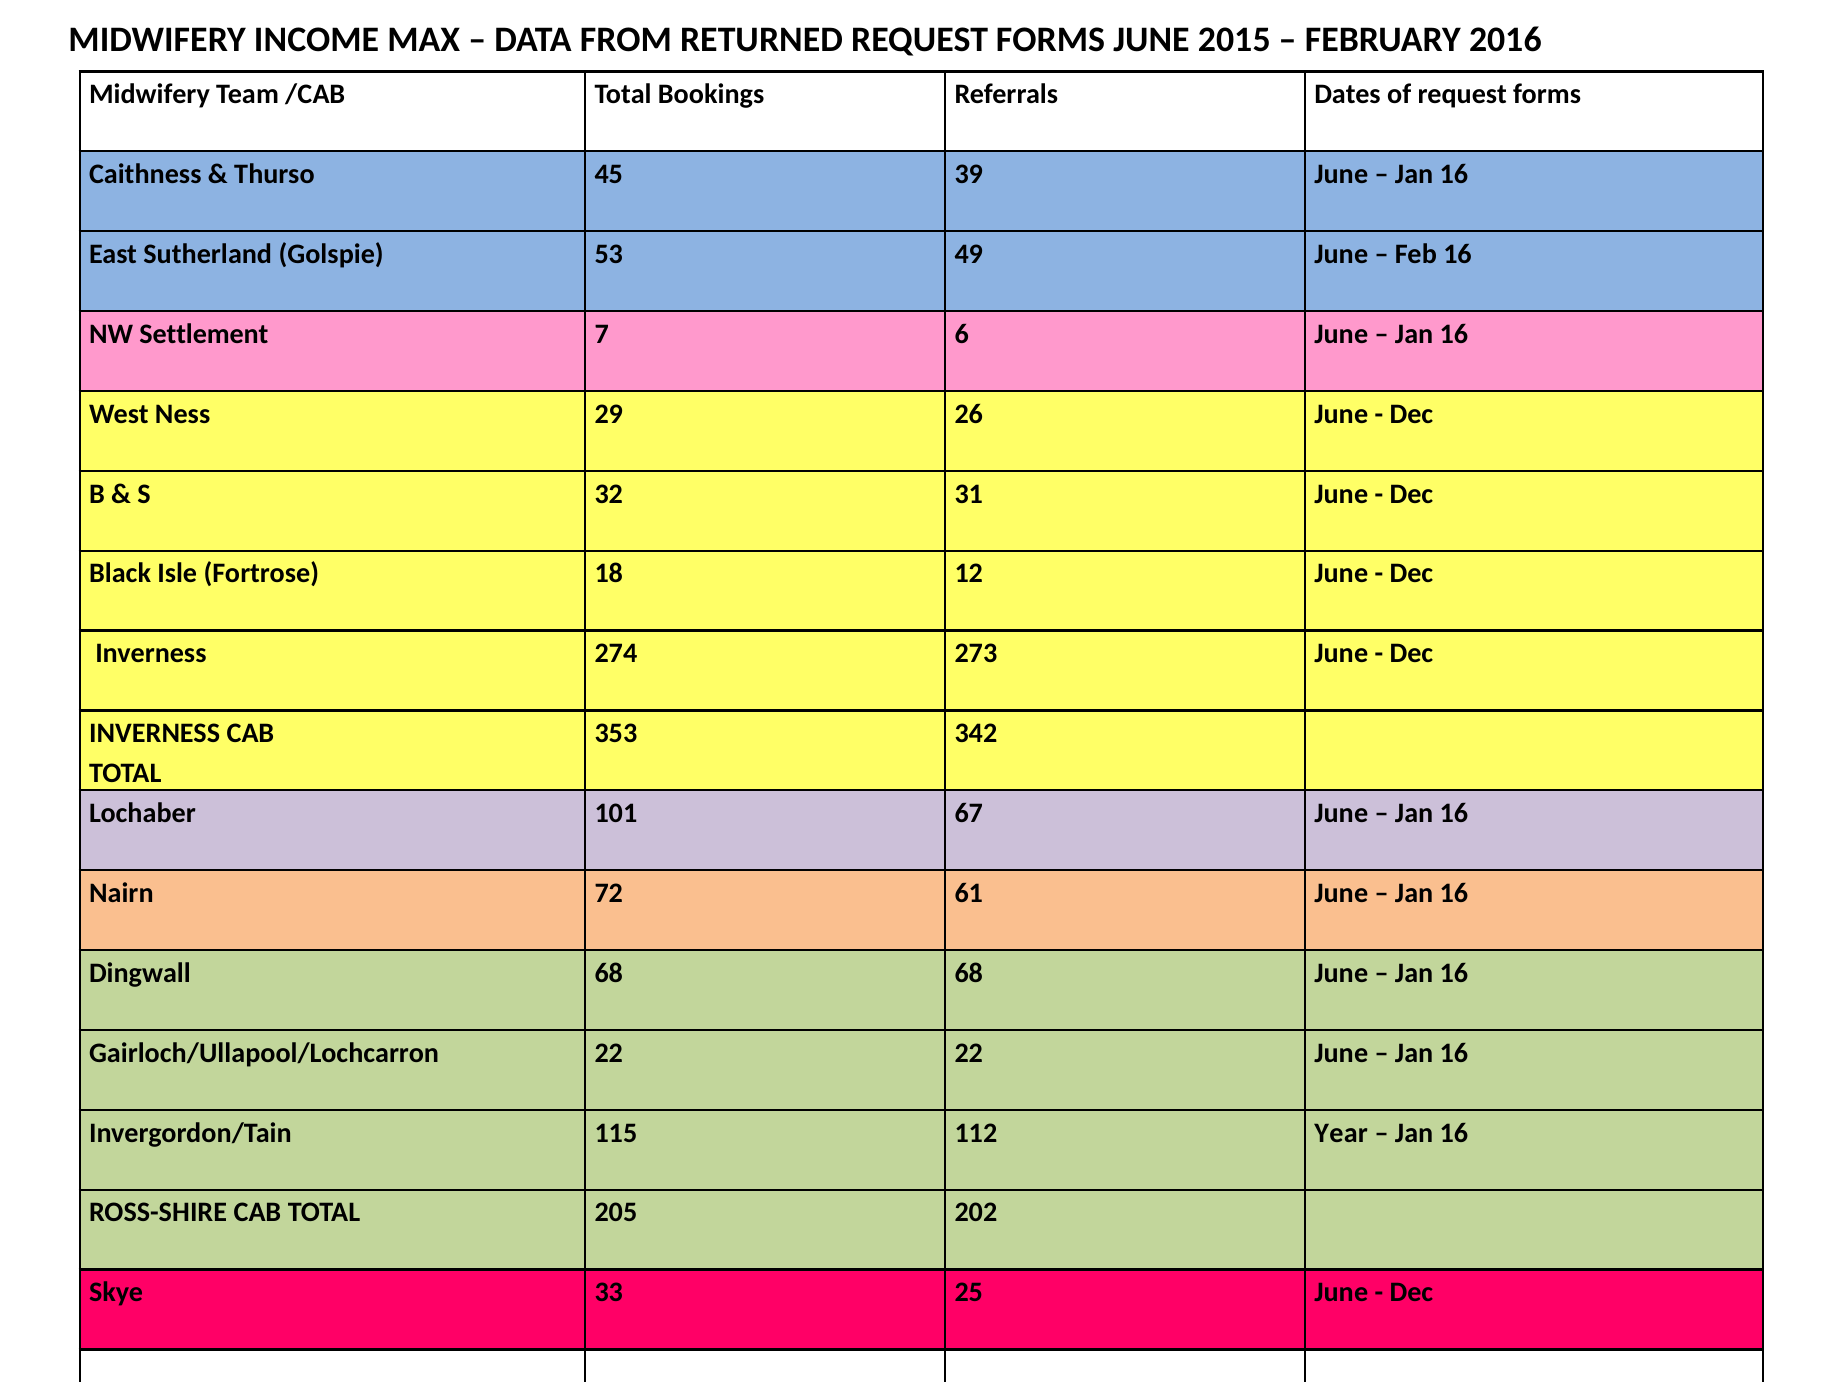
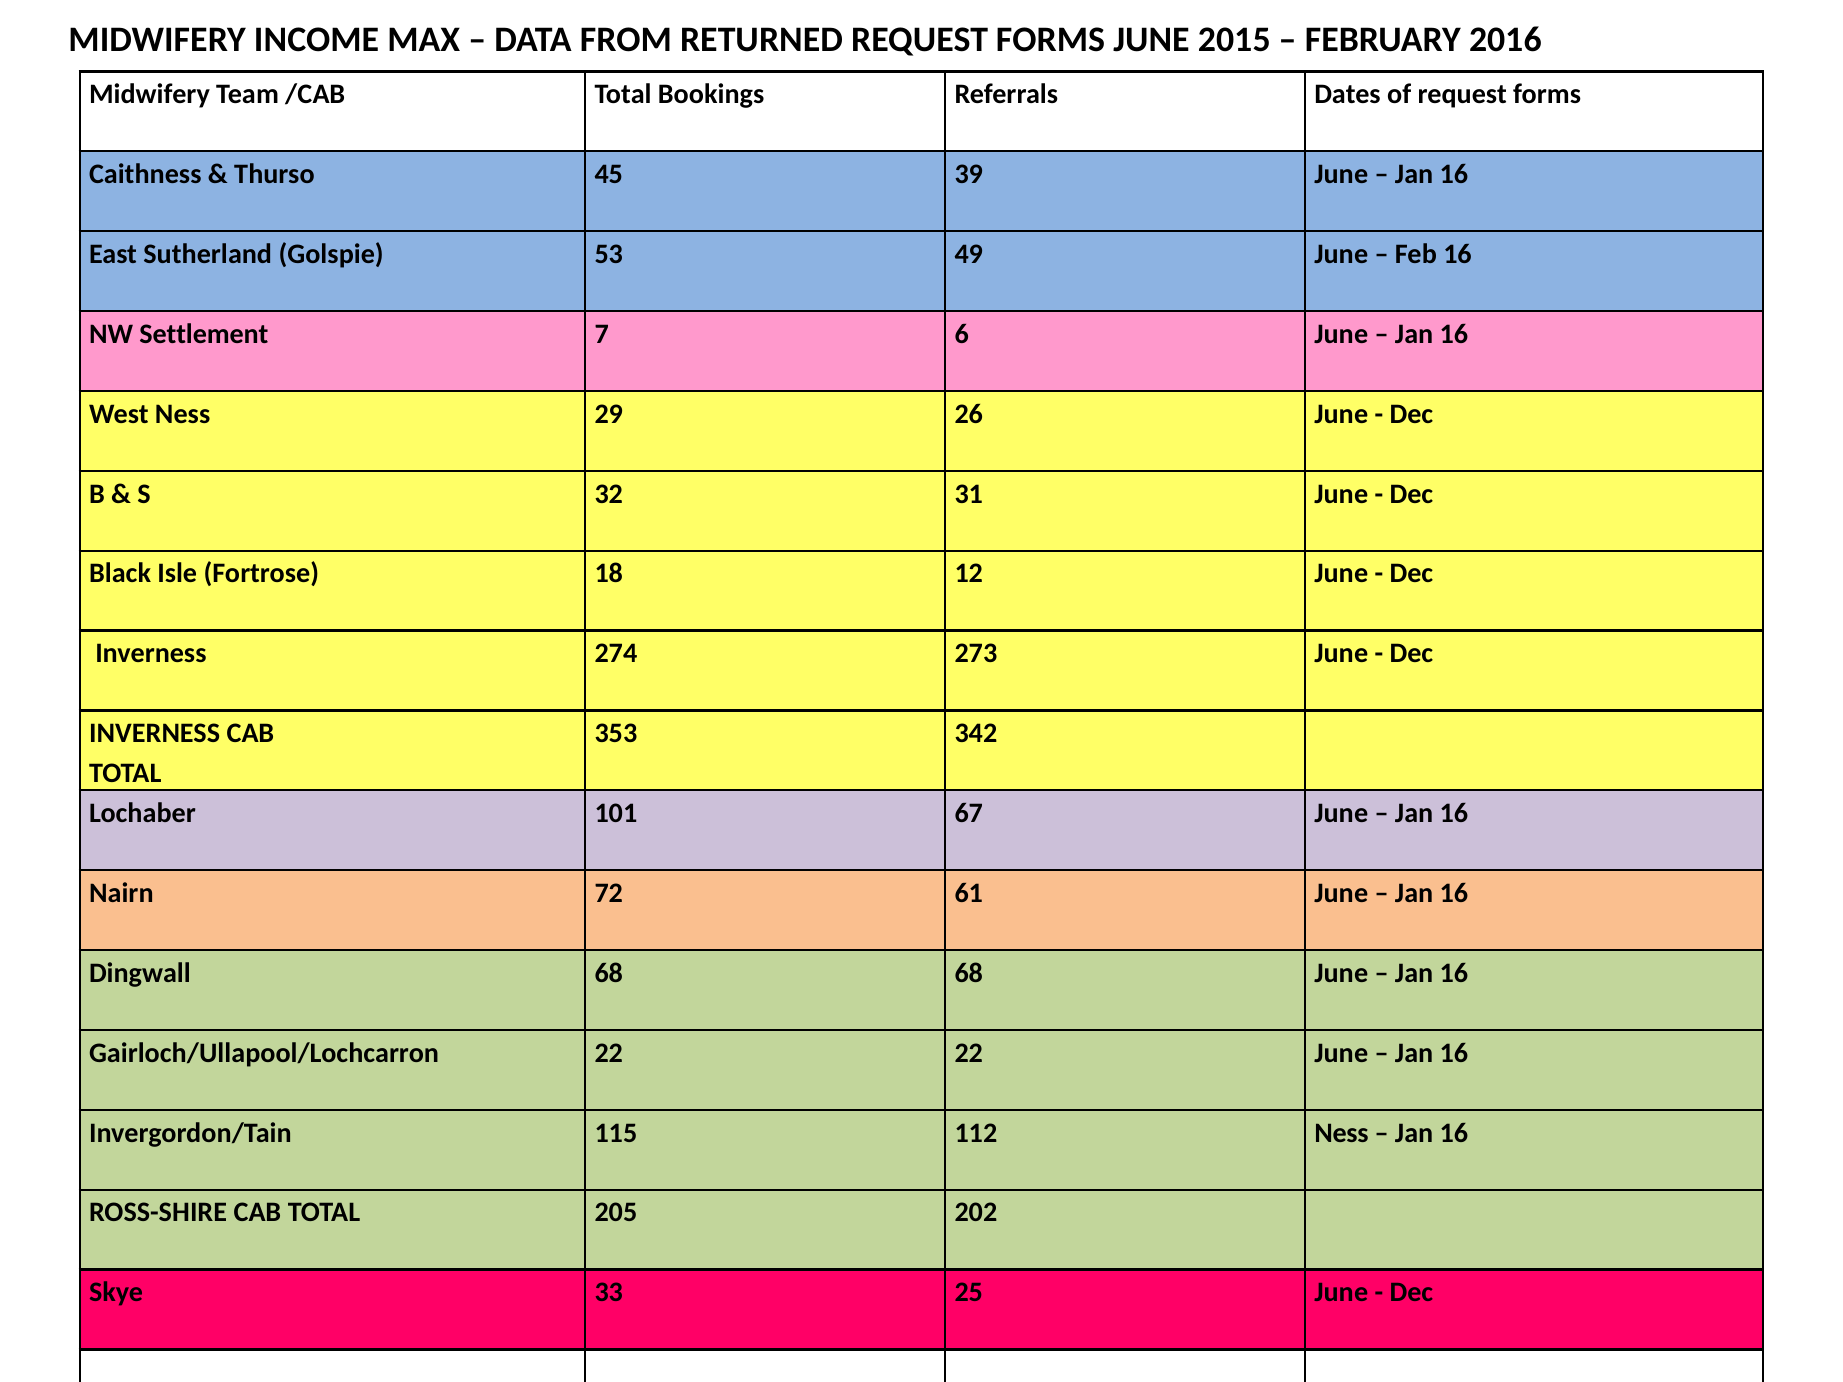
112 Year: Year -> Ness (1341, 1133)
